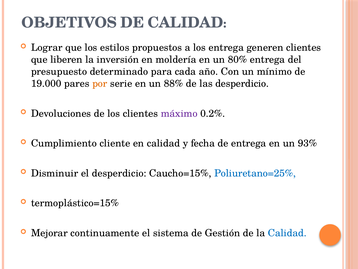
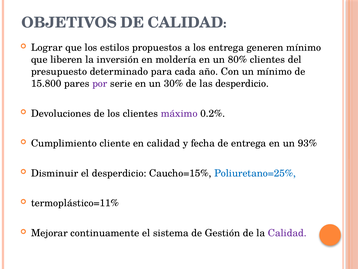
generen clientes: clientes -> mínimo (304, 48)
80% entrega: entrega -> clientes (268, 60)
19.000: 19.000 -> 15.800 (46, 83)
por colour: orange -> purple (100, 83)
88%: 88% -> 30% (173, 83)
termoplástico=15%: termoplástico=15% -> termoplástico=11% (75, 203)
Calidad colour: blue -> purple (287, 233)
